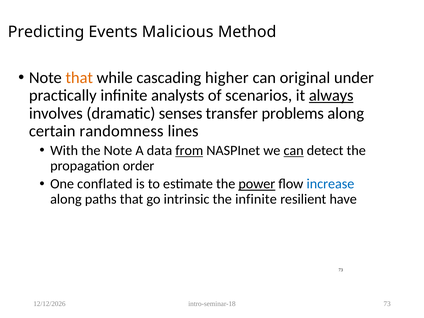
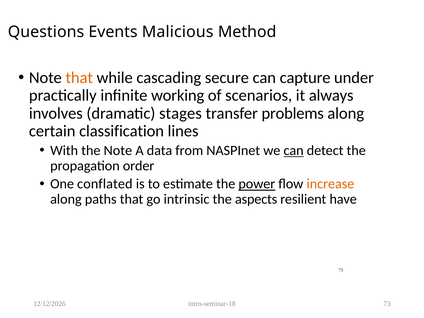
Predicting: Predicting -> Questions (46, 32)
higher: higher -> secure (227, 78)
original: original -> capture (305, 78)
analysts: analysts -> working (178, 95)
always underline: present -> none (331, 95)
senses: senses -> stages (180, 113)
randomness: randomness -> classification (122, 131)
from underline: present -> none (189, 151)
increase colour: blue -> orange (330, 184)
the infinite: infinite -> aspects (256, 199)
